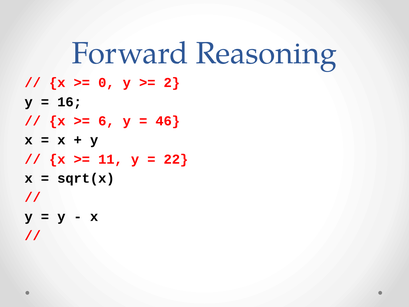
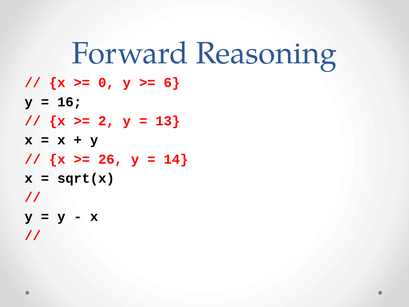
2: 2 -> 6 (172, 83)
6: 6 -> 2 (106, 121)
46: 46 -> 13 (168, 121)
11: 11 -> 26 (110, 159)
22: 22 -> 14 (176, 159)
